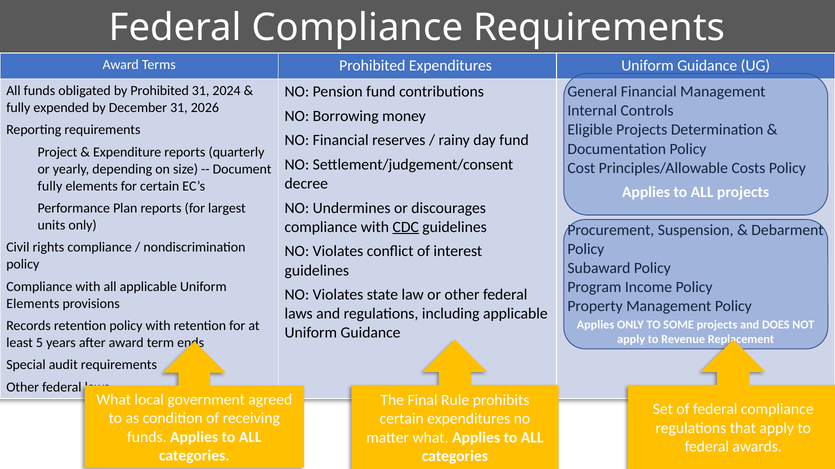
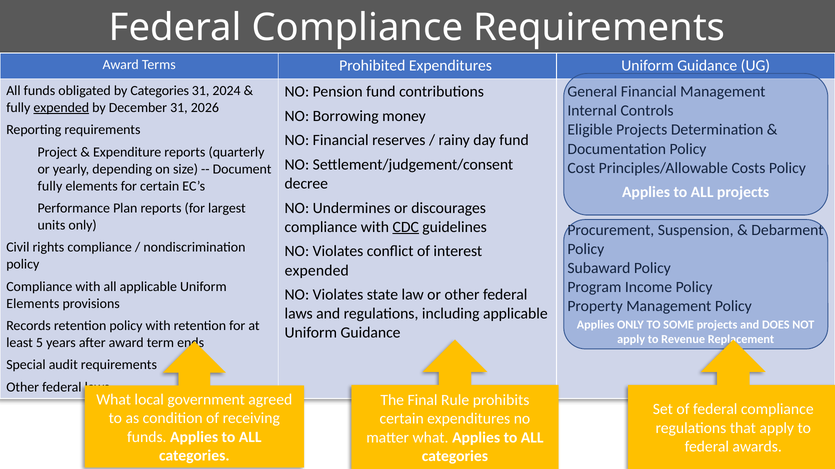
by Prohibited: Prohibited -> Categories (160, 91)
expended underline: none -> present (61, 108)
guidelines: guidelines -> expended (317, 271)
